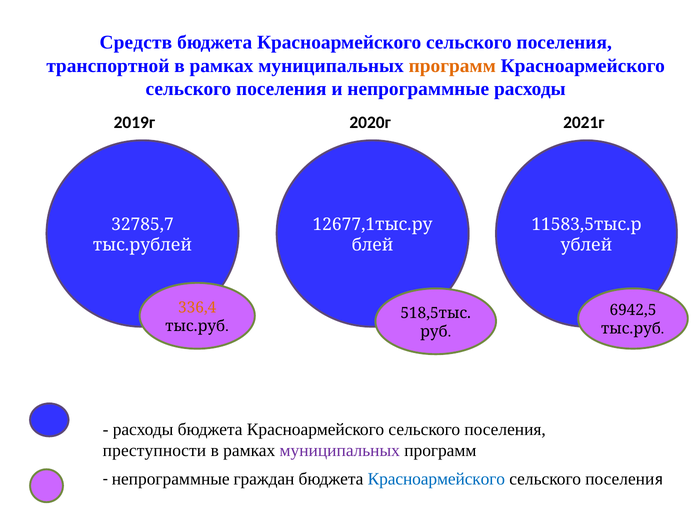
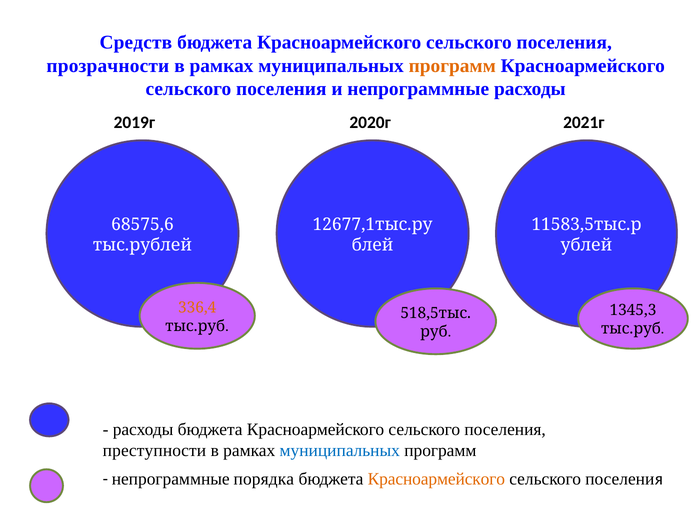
транспортной: транспортной -> прозрачности (108, 66)
32785,7: 32785,7 -> 68575,6 (142, 224)
6942,5: 6942,5 -> 1345,3 (633, 310)
муниципальных colour: purple -> blue (340, 450)
граждан: граждан -> порядка (264, 479)
Красноармейского colour: blue -> orange (436, 479)
